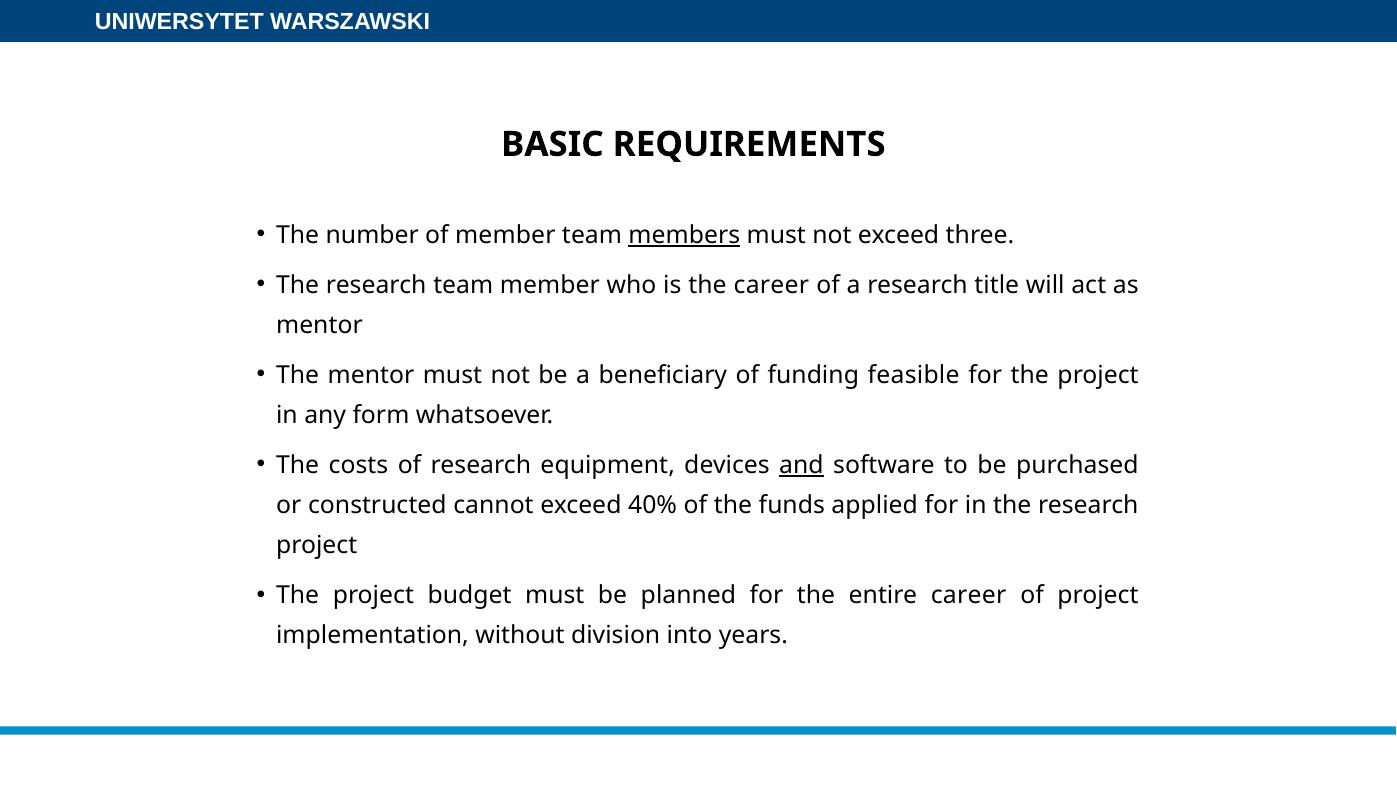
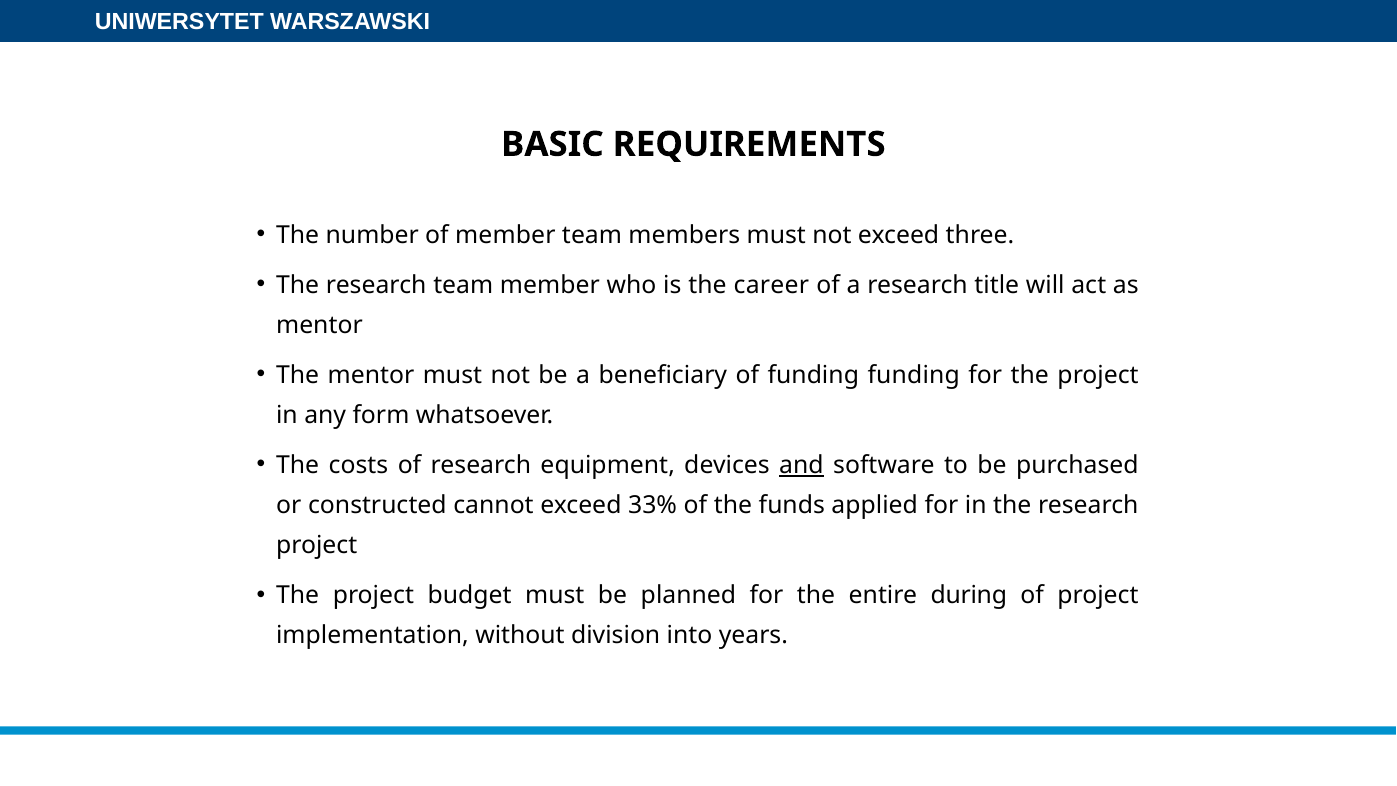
members underline: present -> none (684, 235)
funding feasible: feasible -> funding (914, 375)
40%: 40% -> 33% (653, 505)
entire career: career -> during (969, 595)
